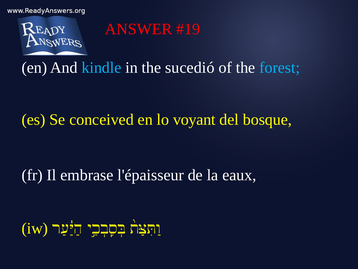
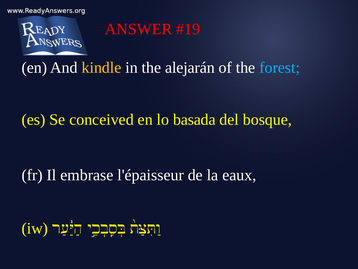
kindle colour: light blue -> yellow (102, 68)
sucedió: sucedió -> alejarán (190, 68)
voyant: voyant -> basada (194, 119)
